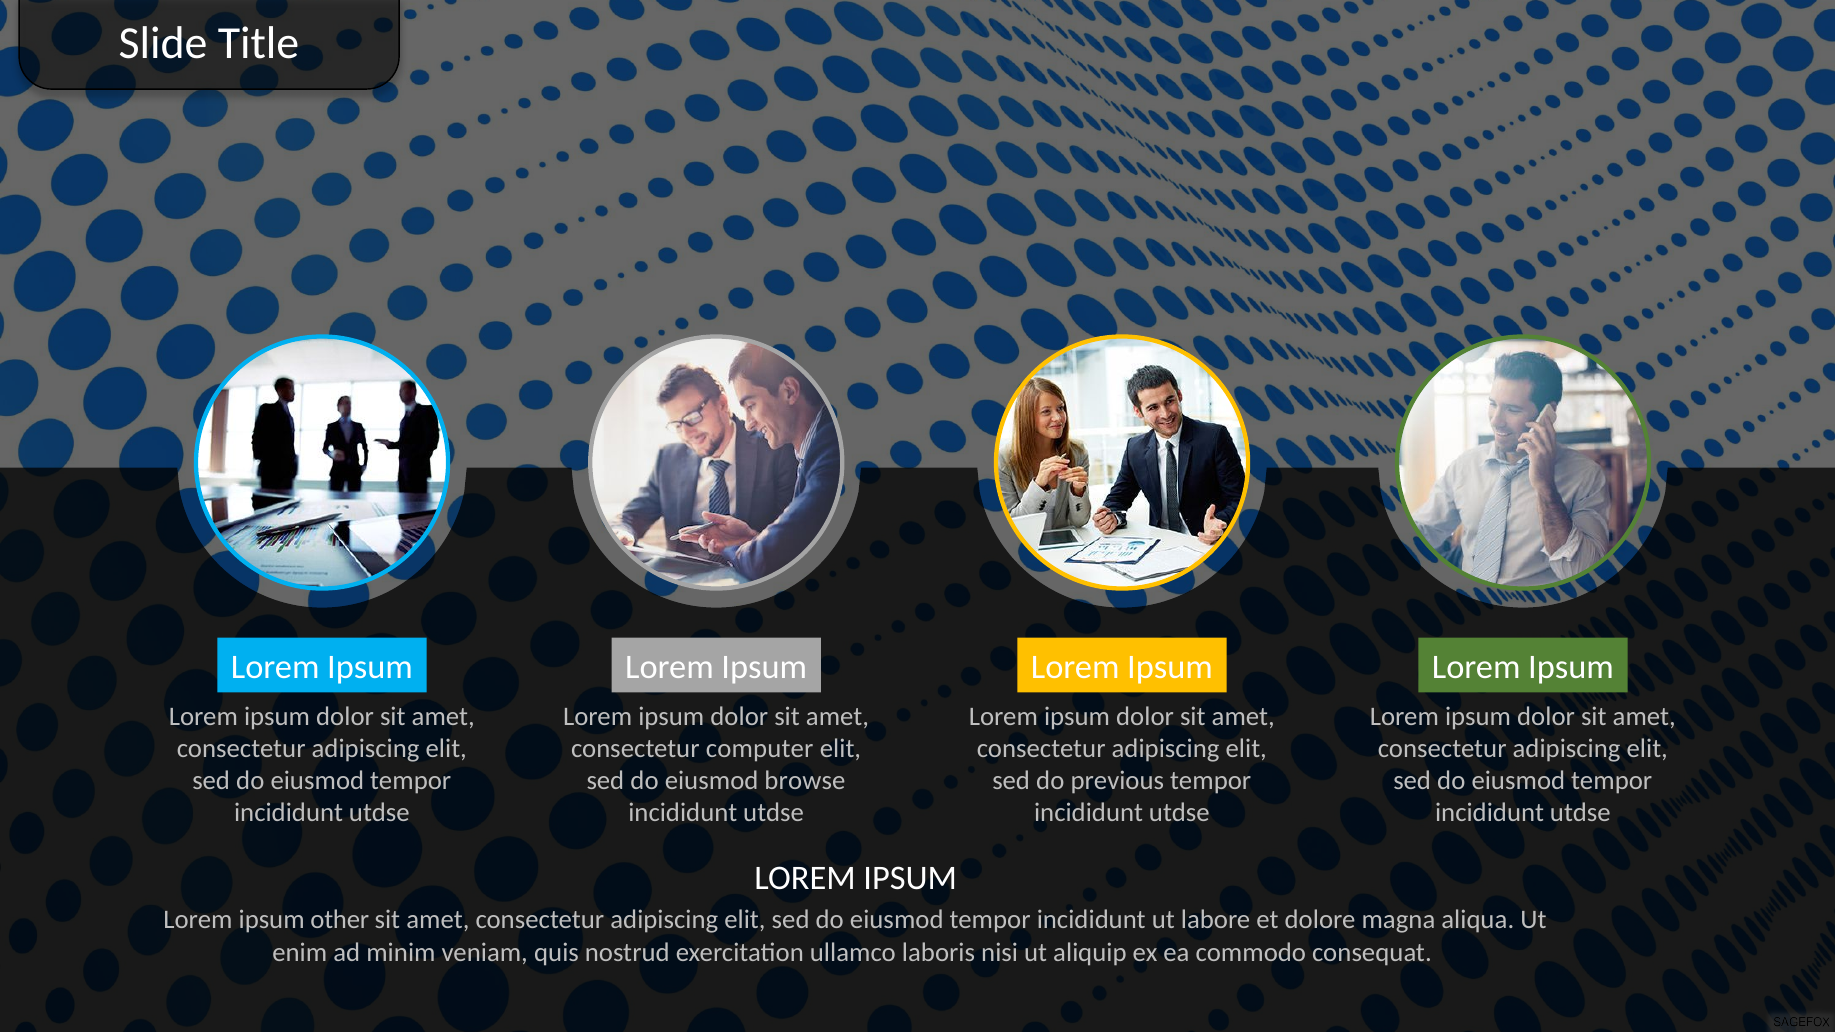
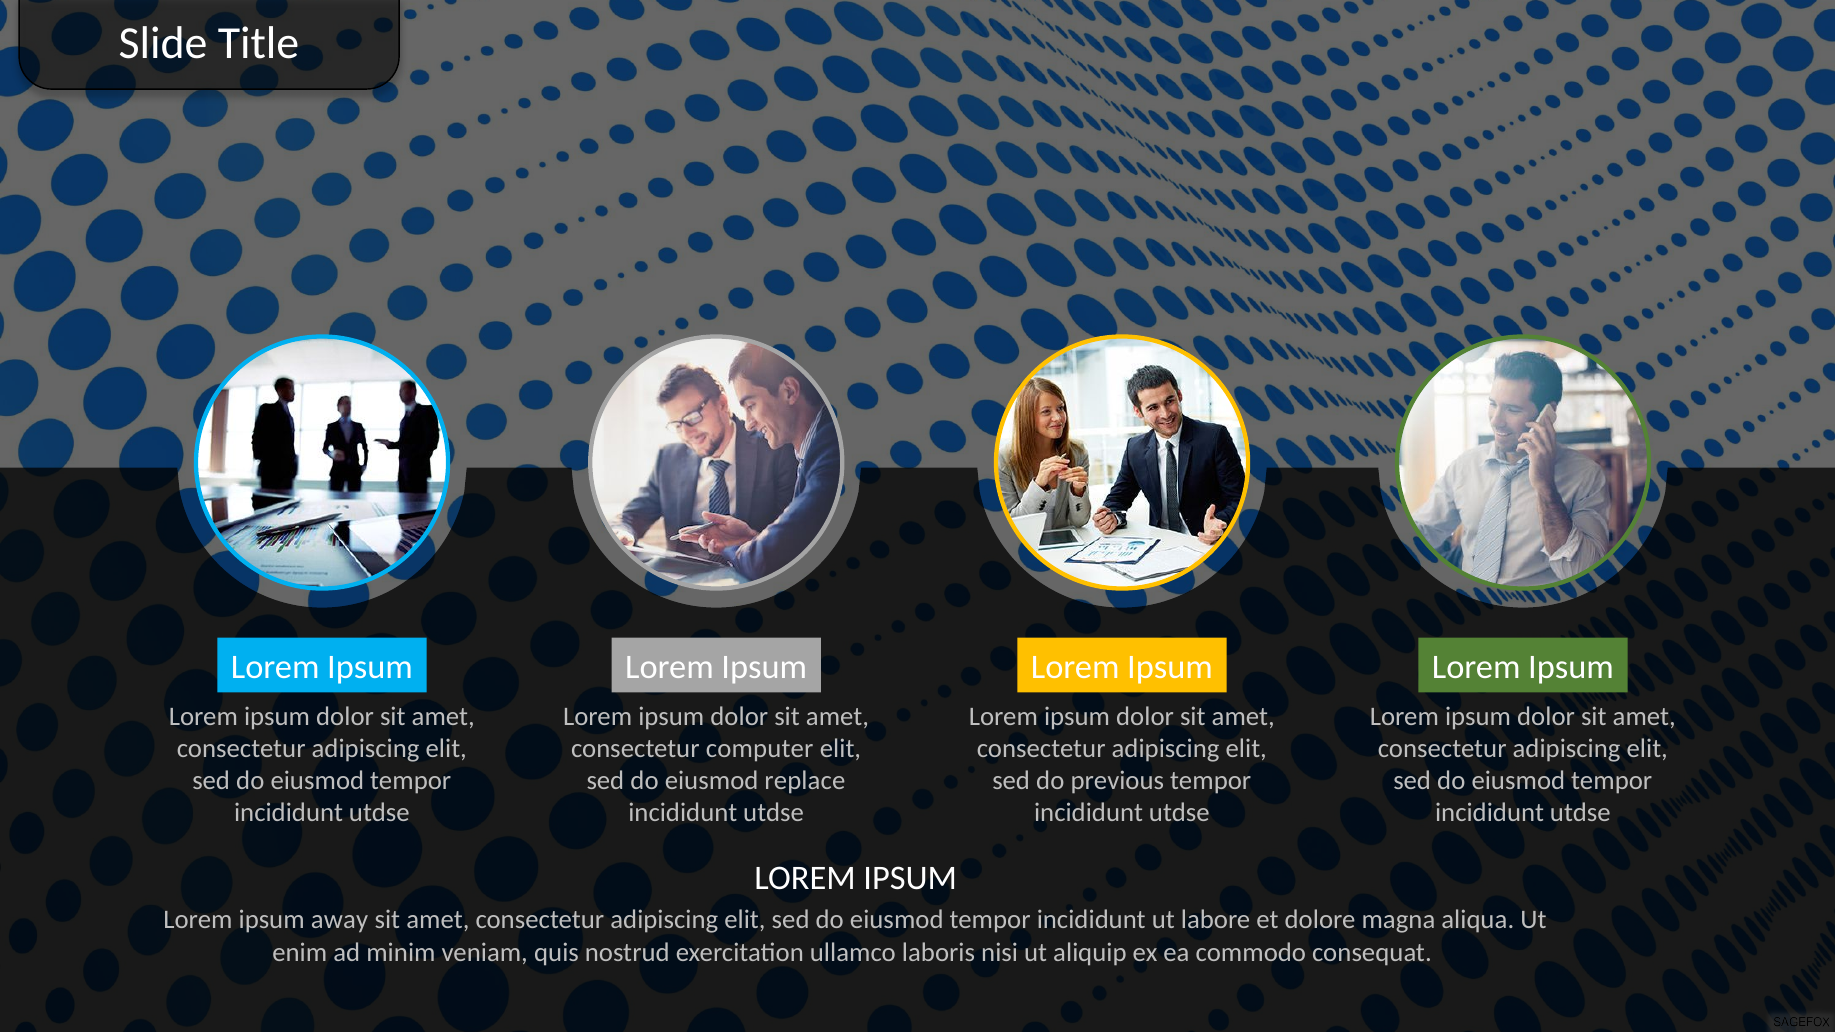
browse: browse -> replace (805, 781)
other: other -> away (340, 920)
